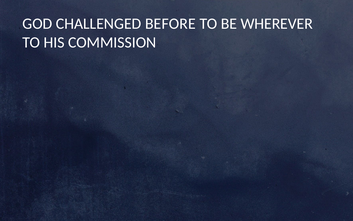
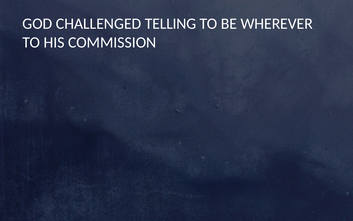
BEFORE: BEFORE -> TELLING (171, 24)
